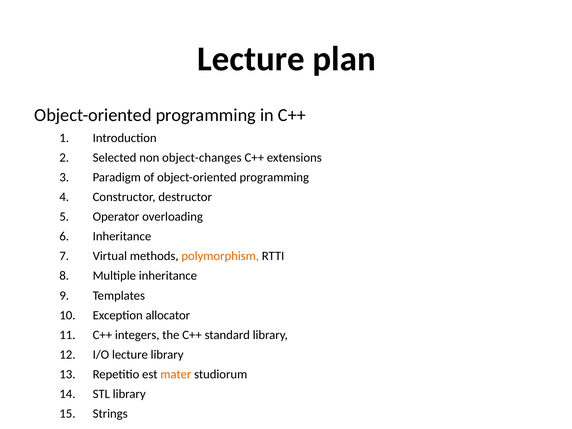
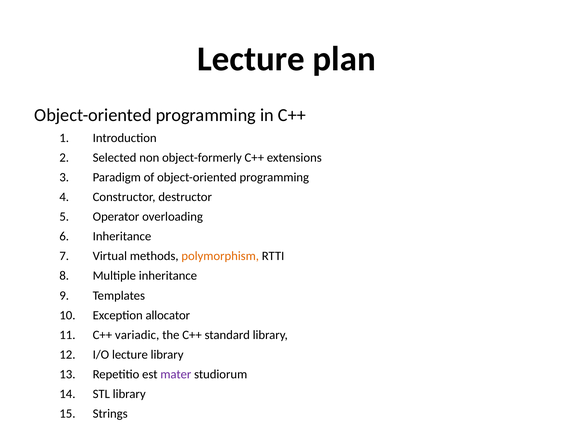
object-changes: object-changes -> object-formerly (202, 158)
integers: integers -> variadic (137, 335)
mater colour: orange -> purple (176, 374)
